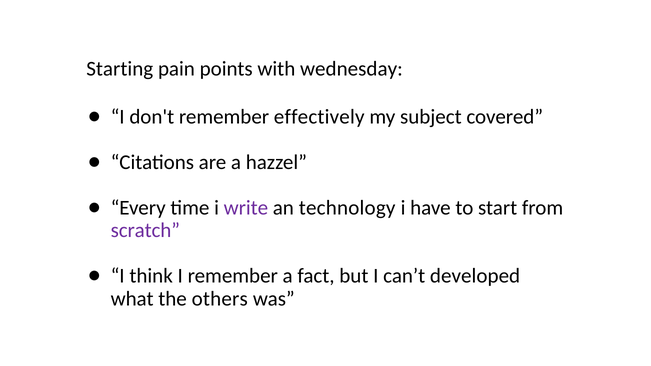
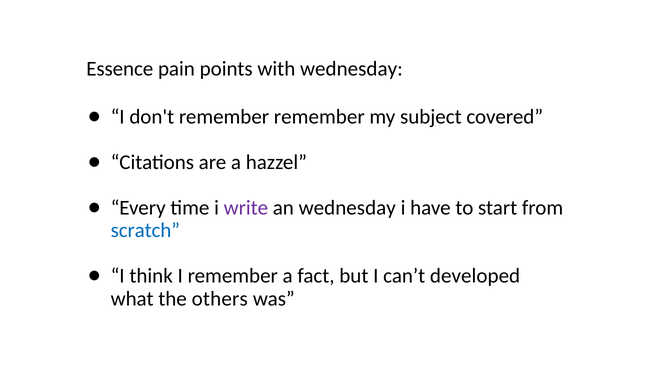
Starting: Starting -> Essence (120, 69)
remember effectively: effectively -> remember (319, 117)
an technology: technology -> wednesday (347, 208)
scratch colour: purple -> blue (145, 231)
